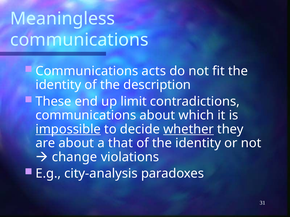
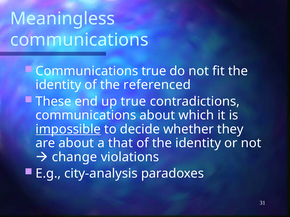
Communications acts: acts -> true (154, 71)
description: description -> referenced (157, 85)
up limit: limit -> true (133, 102)
whether underline: present -> none (189, 129)
